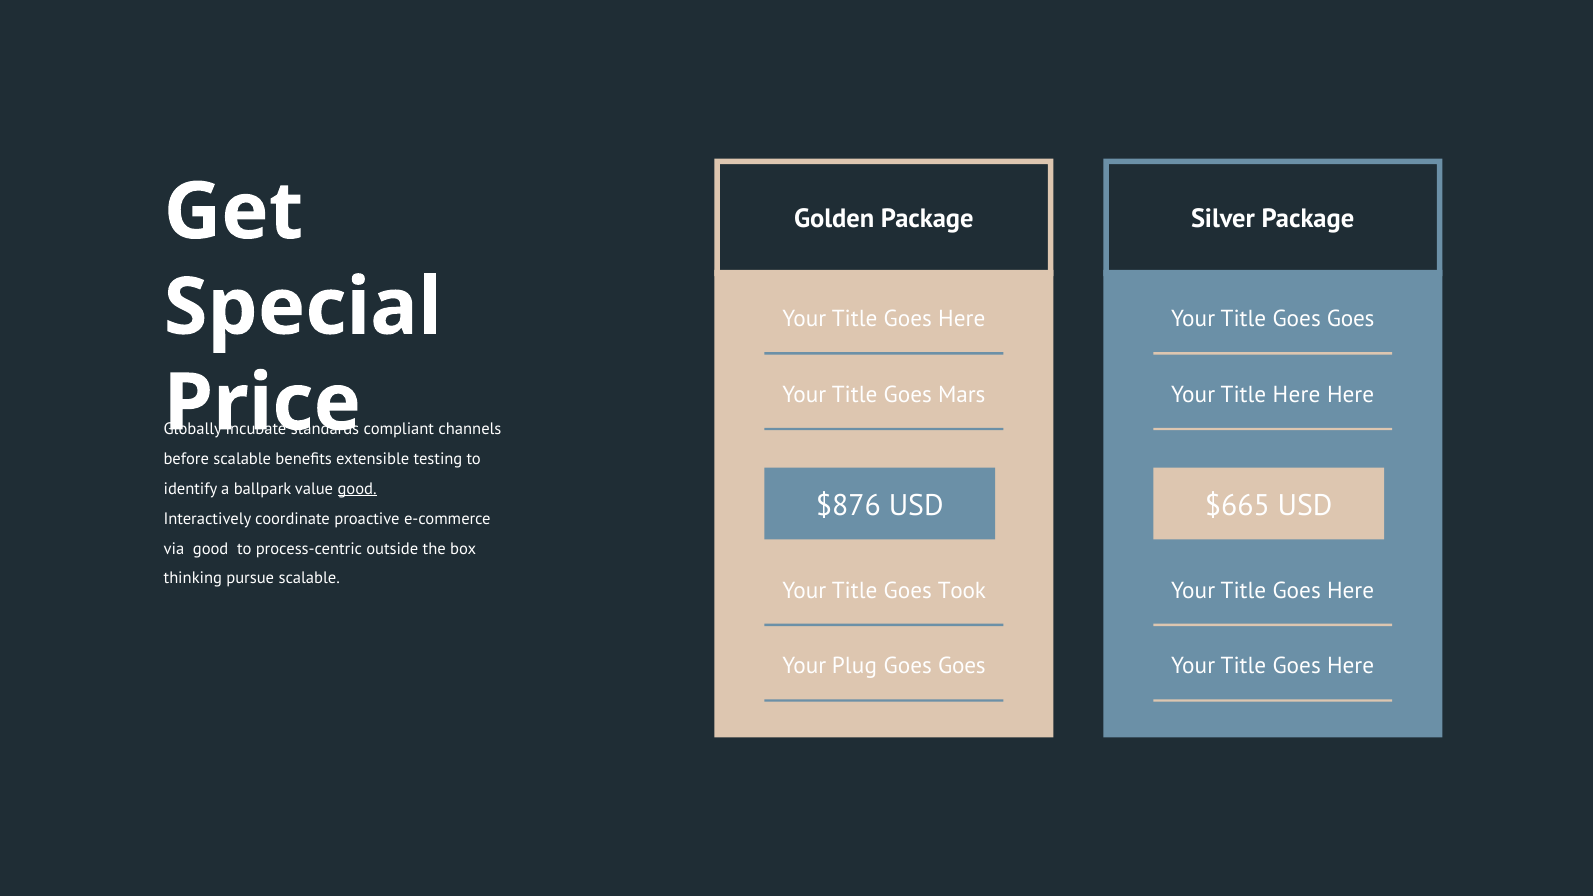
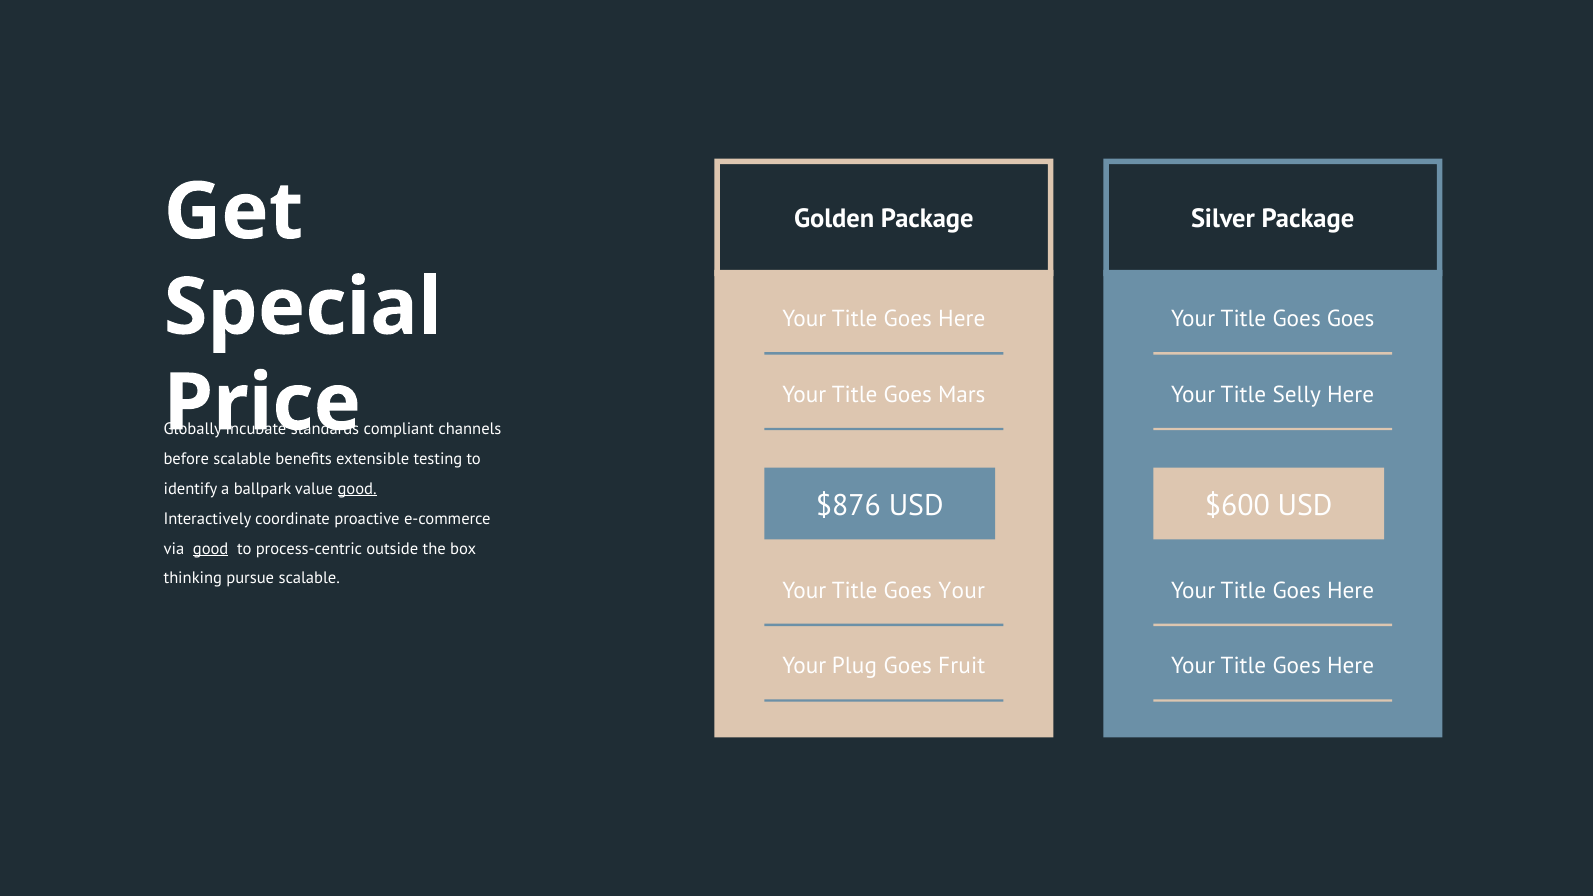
Title Here: Here -> Selly (1297, 395)
$665: $665 -> $600 (1237, 506)
good underline: none -> present (211, 549)
Title Goes Took: Took -> Your (962, 591)
Goes: Goes -> Fruit (962, 666)
